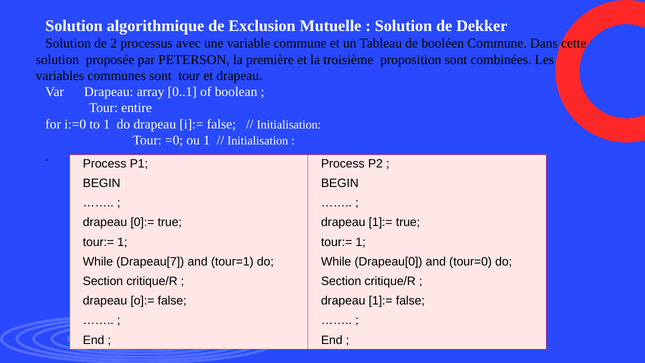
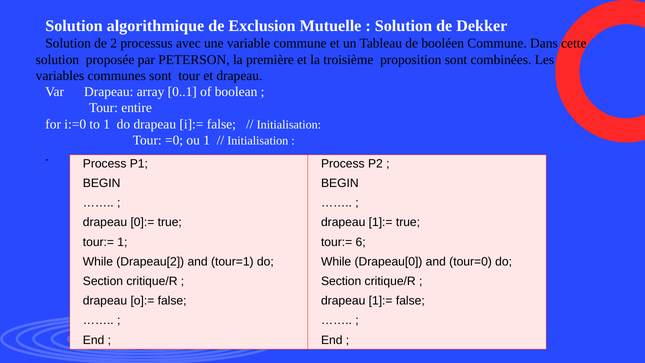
1: 1 -> 6 (361, 242)
Drapeau[7: Drapeau[7 -> Drapeau[2 (150, 262)
